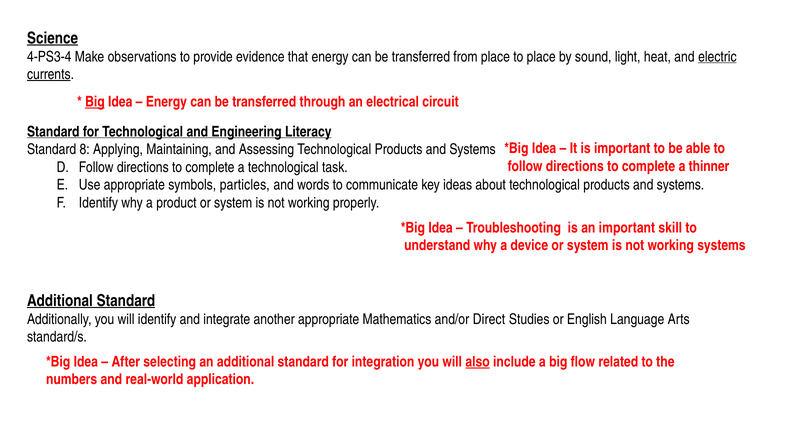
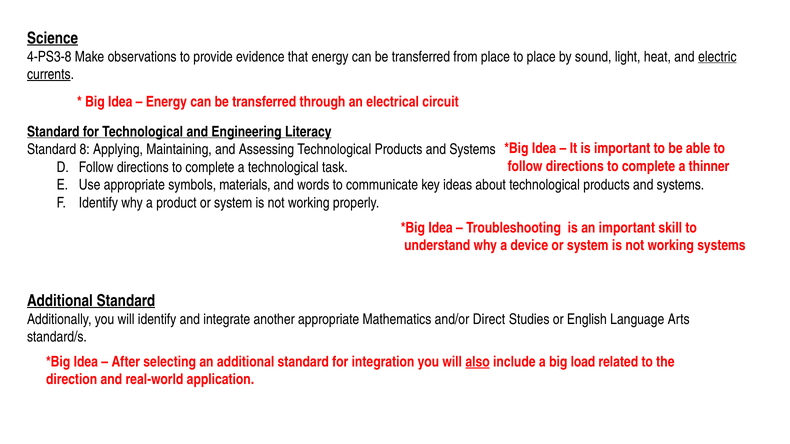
4-PS3-4: 4-PS3-4 -> 4-PS3-8 (49, 57)
Big underline: present -> none (95, 102)
particles: particles -> materials (245, 185)
flow: flow -> load (583, 362)
numbers: numbers -> direction (72, 380)
